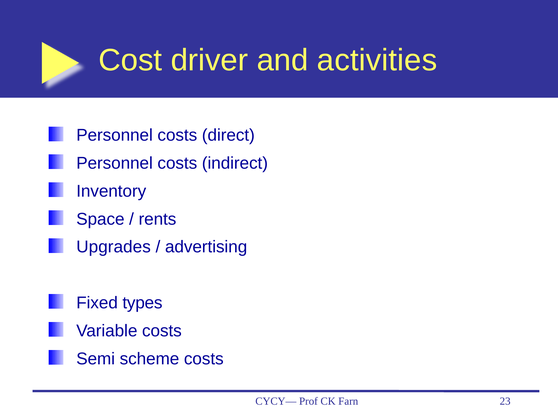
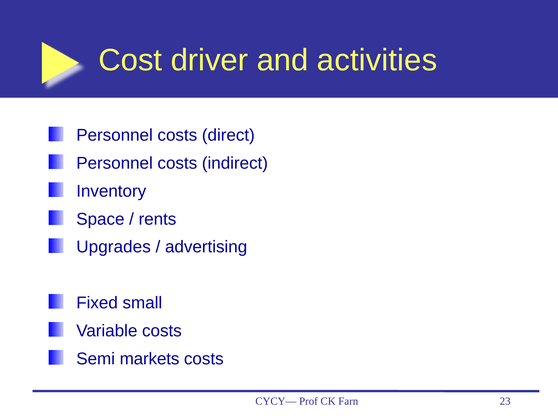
types: types -> small (142, 303)
scheme: scheme -> markets (150, 358)
